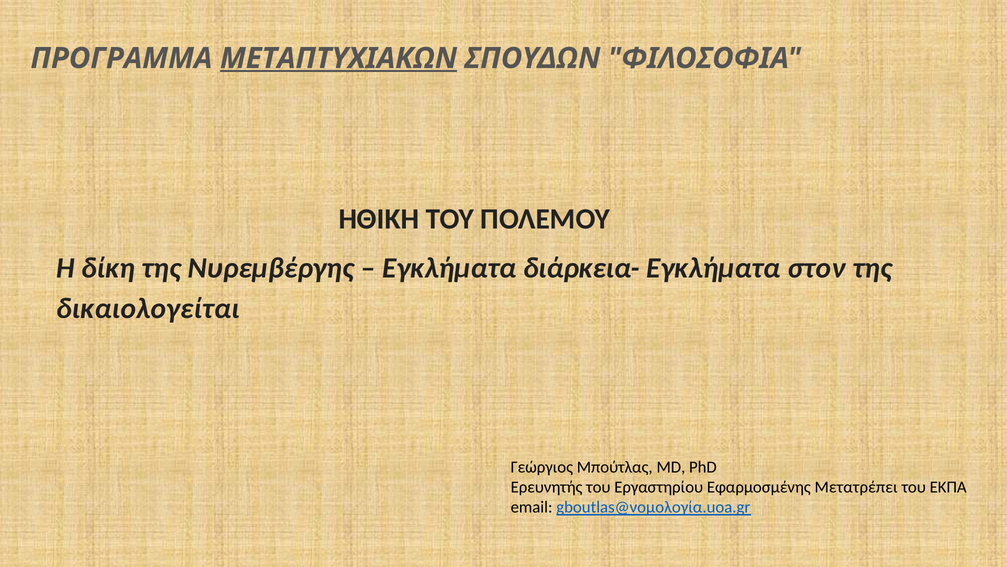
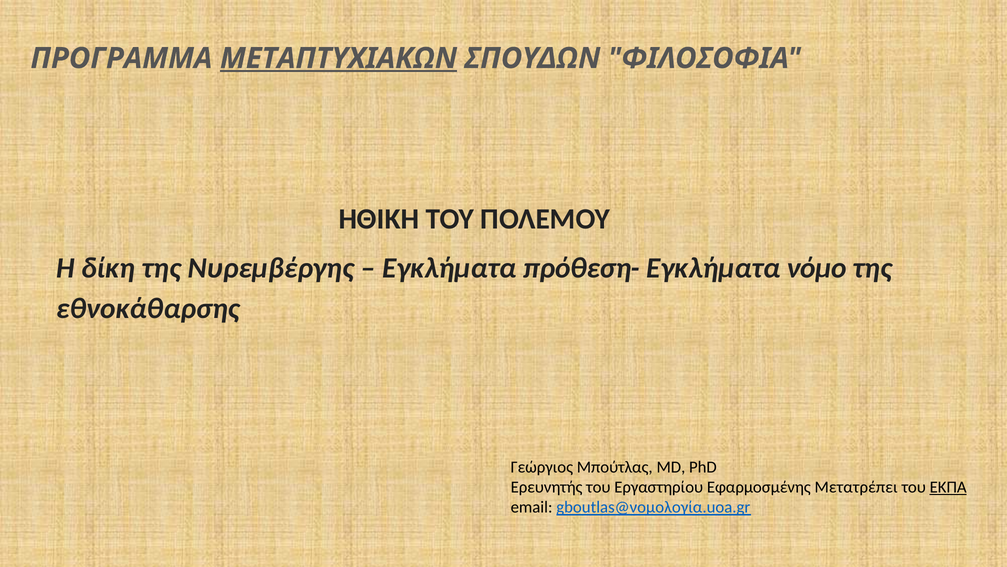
διάρκεια-: διάρκεια- -> πρόθεση- (582, 268)
στον: στον -> νόμο (817, 268)
δικαιολογείται: δικαιολογείται -> εθνοκάθαρσης (148, 308)
ΕΚΠΑ underline: none -> present (948, 487)
